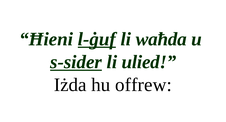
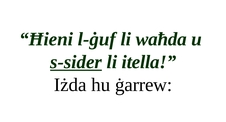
l-ġuf underline: present -> none (97, 39)
ulied: ulied -> itella (149, 62)
offrew: offrew -> ġarrew (144, 85)
